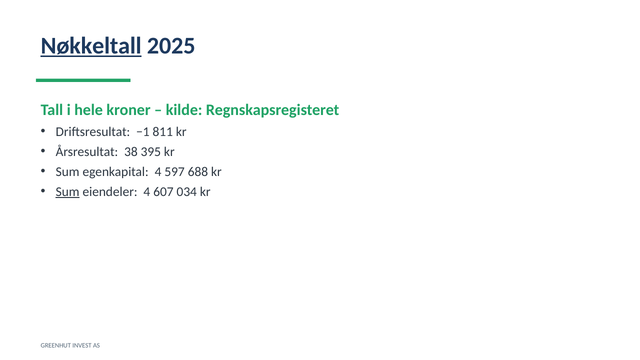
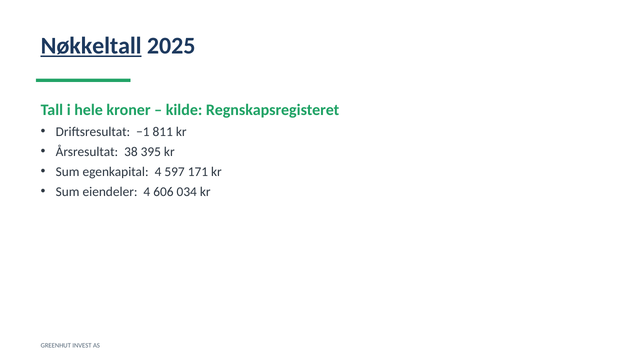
688: 688 -> 171 (198, 172)
Sum underline: present -> none (68, 192)
607: 607 -> 606 (163, 192)
